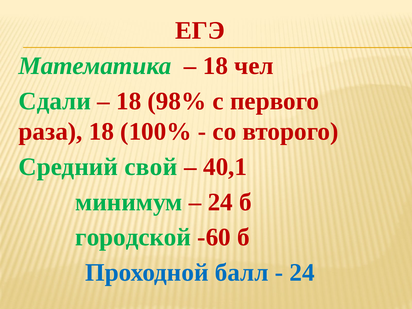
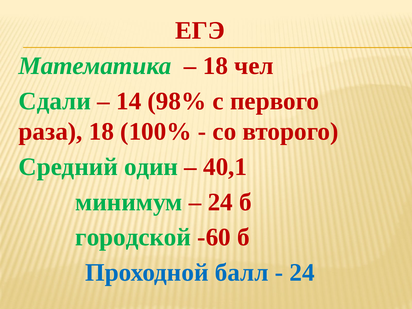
18: 18 -> 14 (129, 101)
свой: свой -> один (151, 167)
